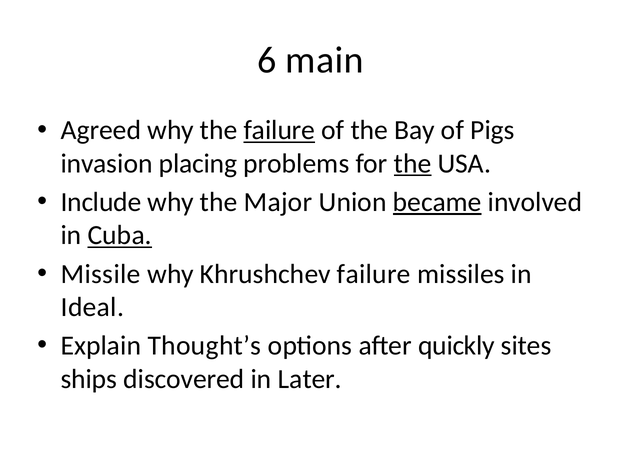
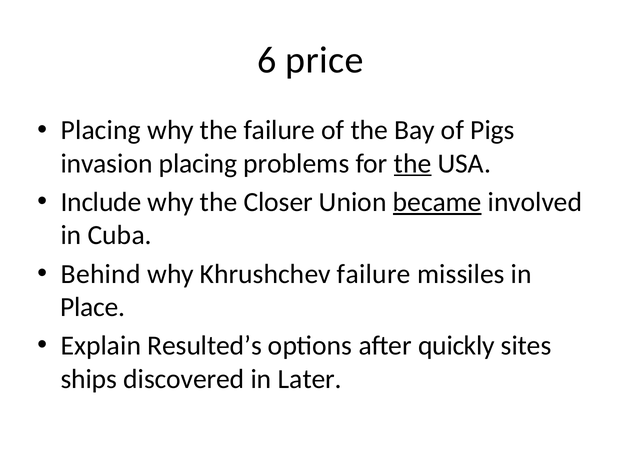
main: main -> price (325, 60)
Agreed: Agreed -> Placing (101, 130)
failure underline: present -> none (279, 130)
Major: Major -> Closer (278, 202)
Cuba underline: present -> none (120, 236)
Missile: Missile -> Behind (101, 274)
Ideal: Ideal -> Place (93, 307)
Thought’s: Thought’s -> Resulted’s (205, 346)
